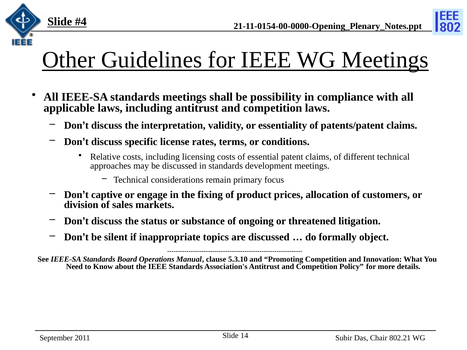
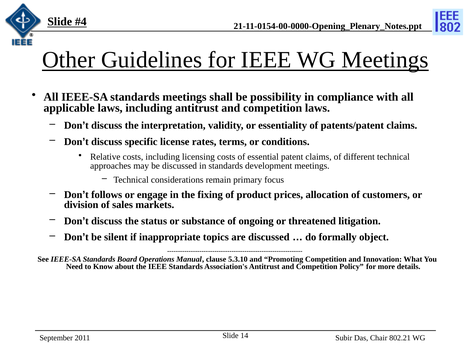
captive: captive -> follows (107, 195)
